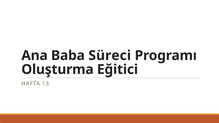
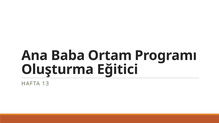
Süreci: Süreci -> Ortam (110, 56)
